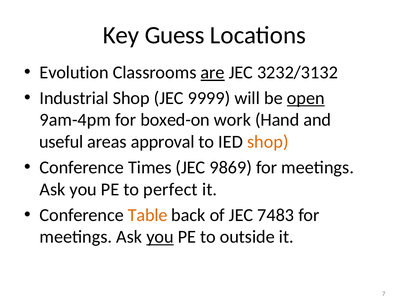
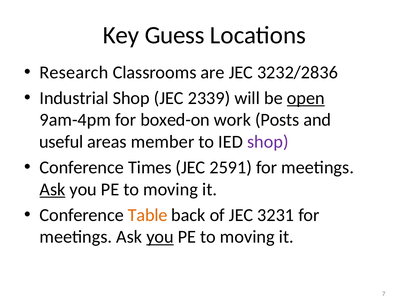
Evolution: Evolution -> Research (74, 72)
are underline: present -> none (213, 72)
3232/3132: 3232/3132 -> 3232/2836 (297, 72)
9999: 9999 -> 2339 (209, 98)
Hand: Hand -> Posts (277, 120)
approval: approval -> member (163, 142)
shop colour: orange -> purple (268, 142)
9869: 9869 -> 2591 (231, 167)
Ask underline: none -> present (53, 189)
perfect: perfect -> moving (171, 189)
7483: 7483 -> 3231 (276, 215)
outside: outside -> moving (247, 237)
